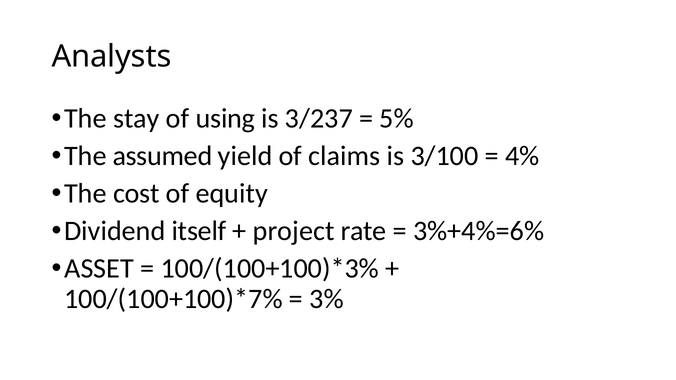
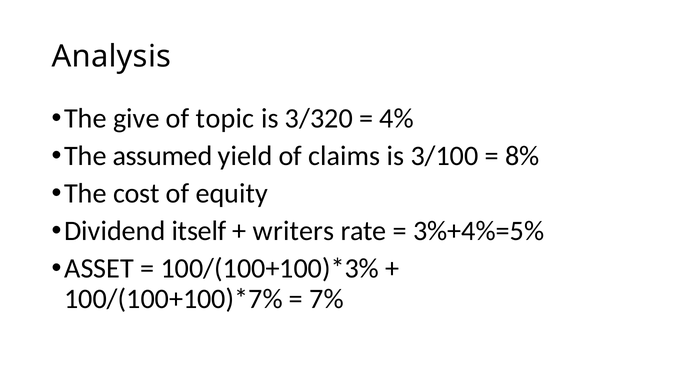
Analysts: Analysts -> Analysis (111, 57)
stay: stay -> give (136, 119)
using: using -> topic (225, 119)
3/237: 3/237 -> 3/320 (319, 119)
5%: 5% -> 4% (397, 119)
4%: 4% -> 8% (522, 156)
project: project -> writers (294, 231)
3%+4%=6%: 3%+4%=6% -> 3%+4%=5% (479, 231)
3%: 3% -> 7% (327, 299)
